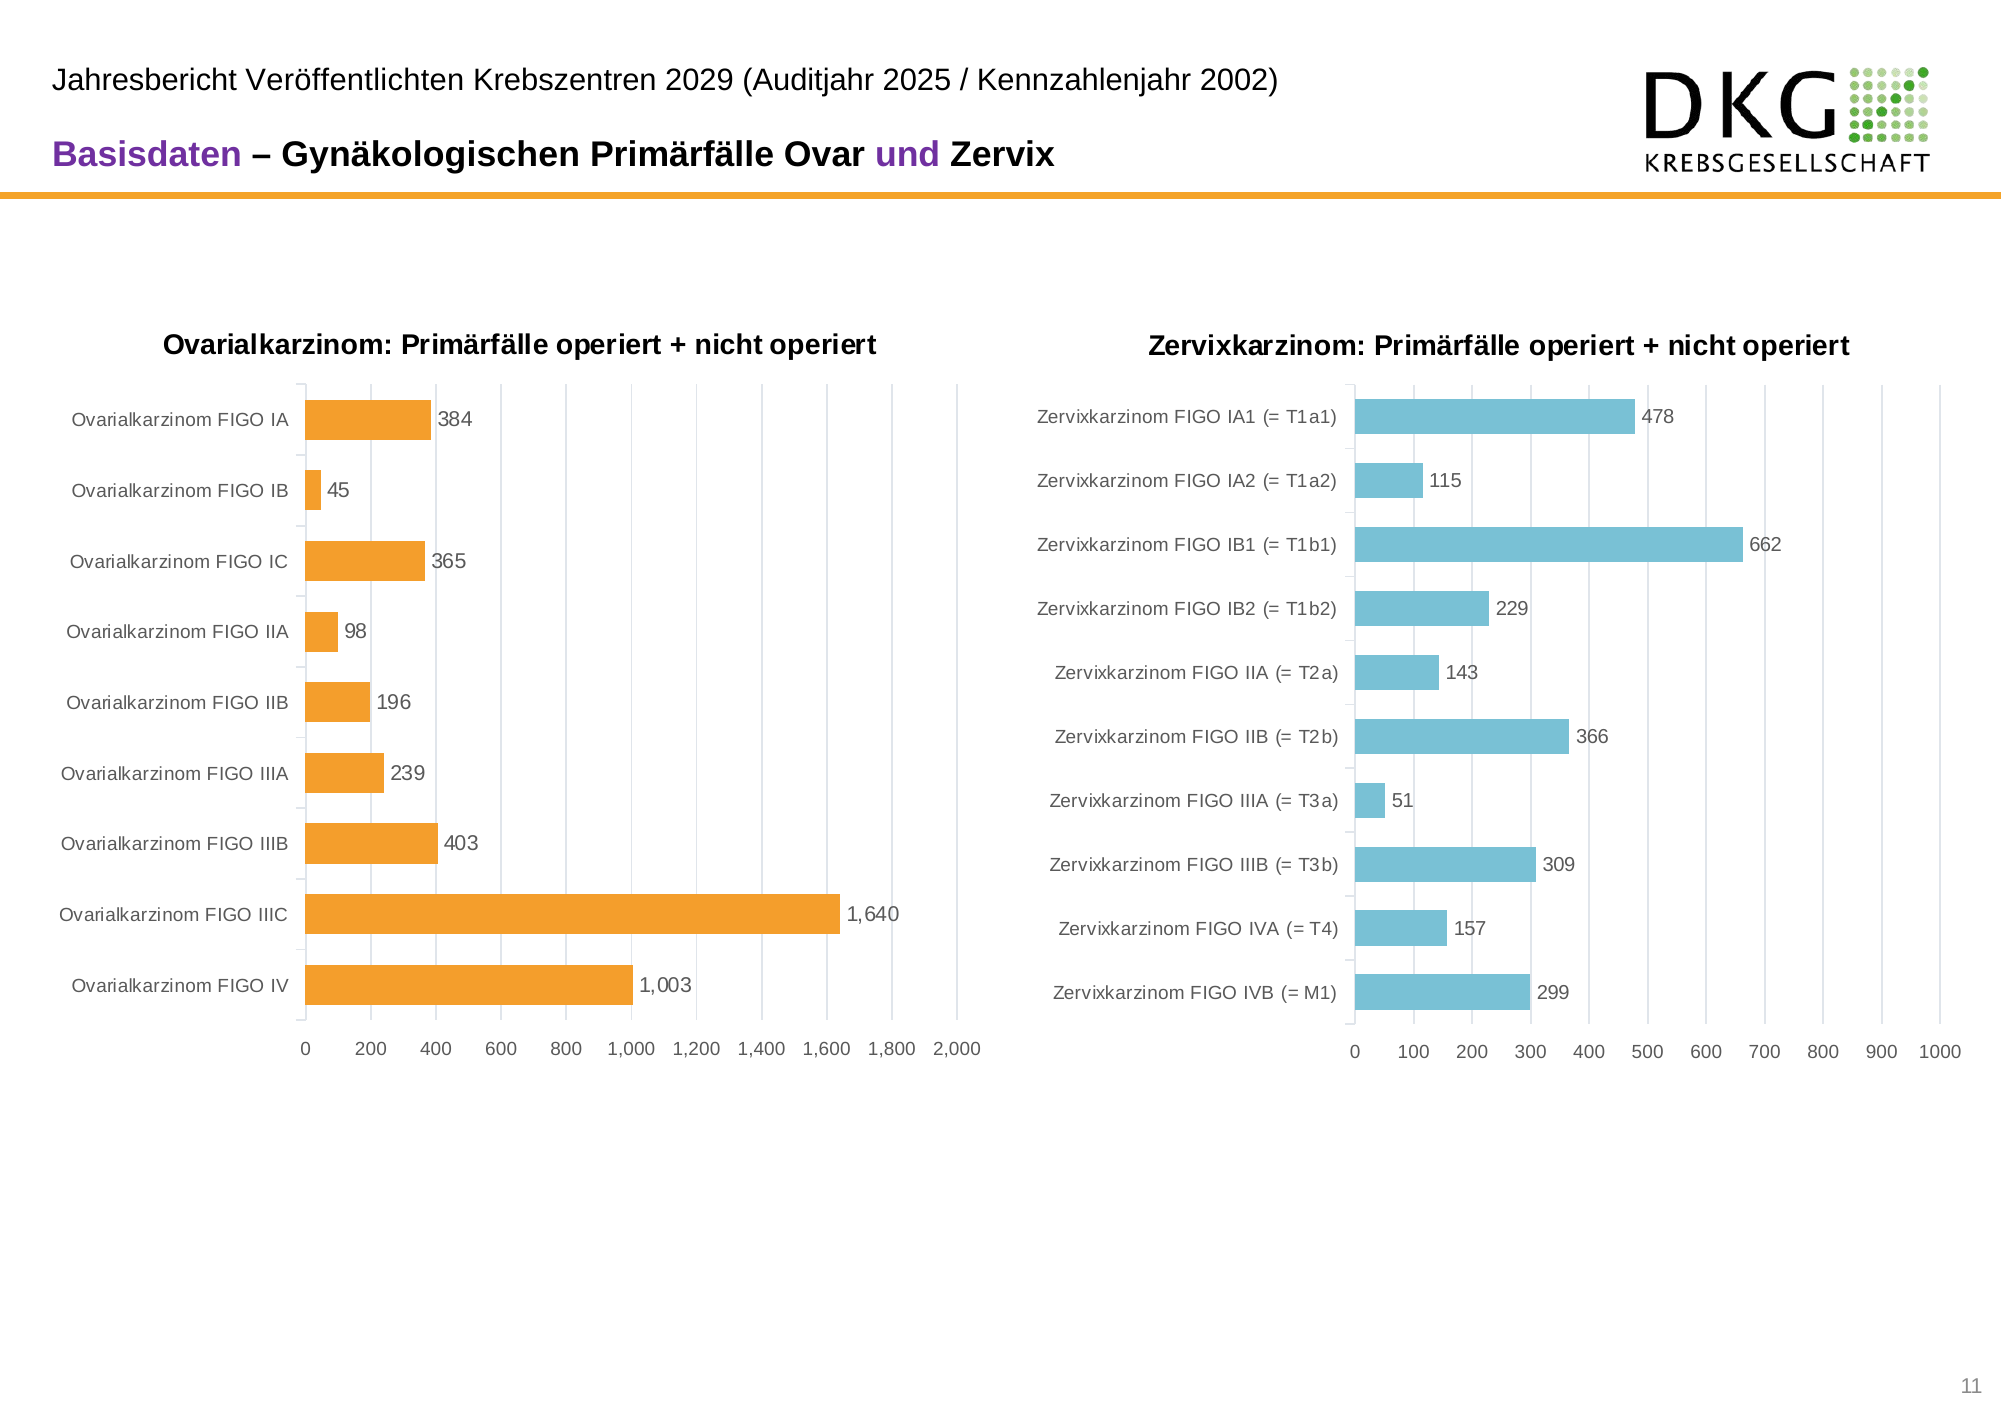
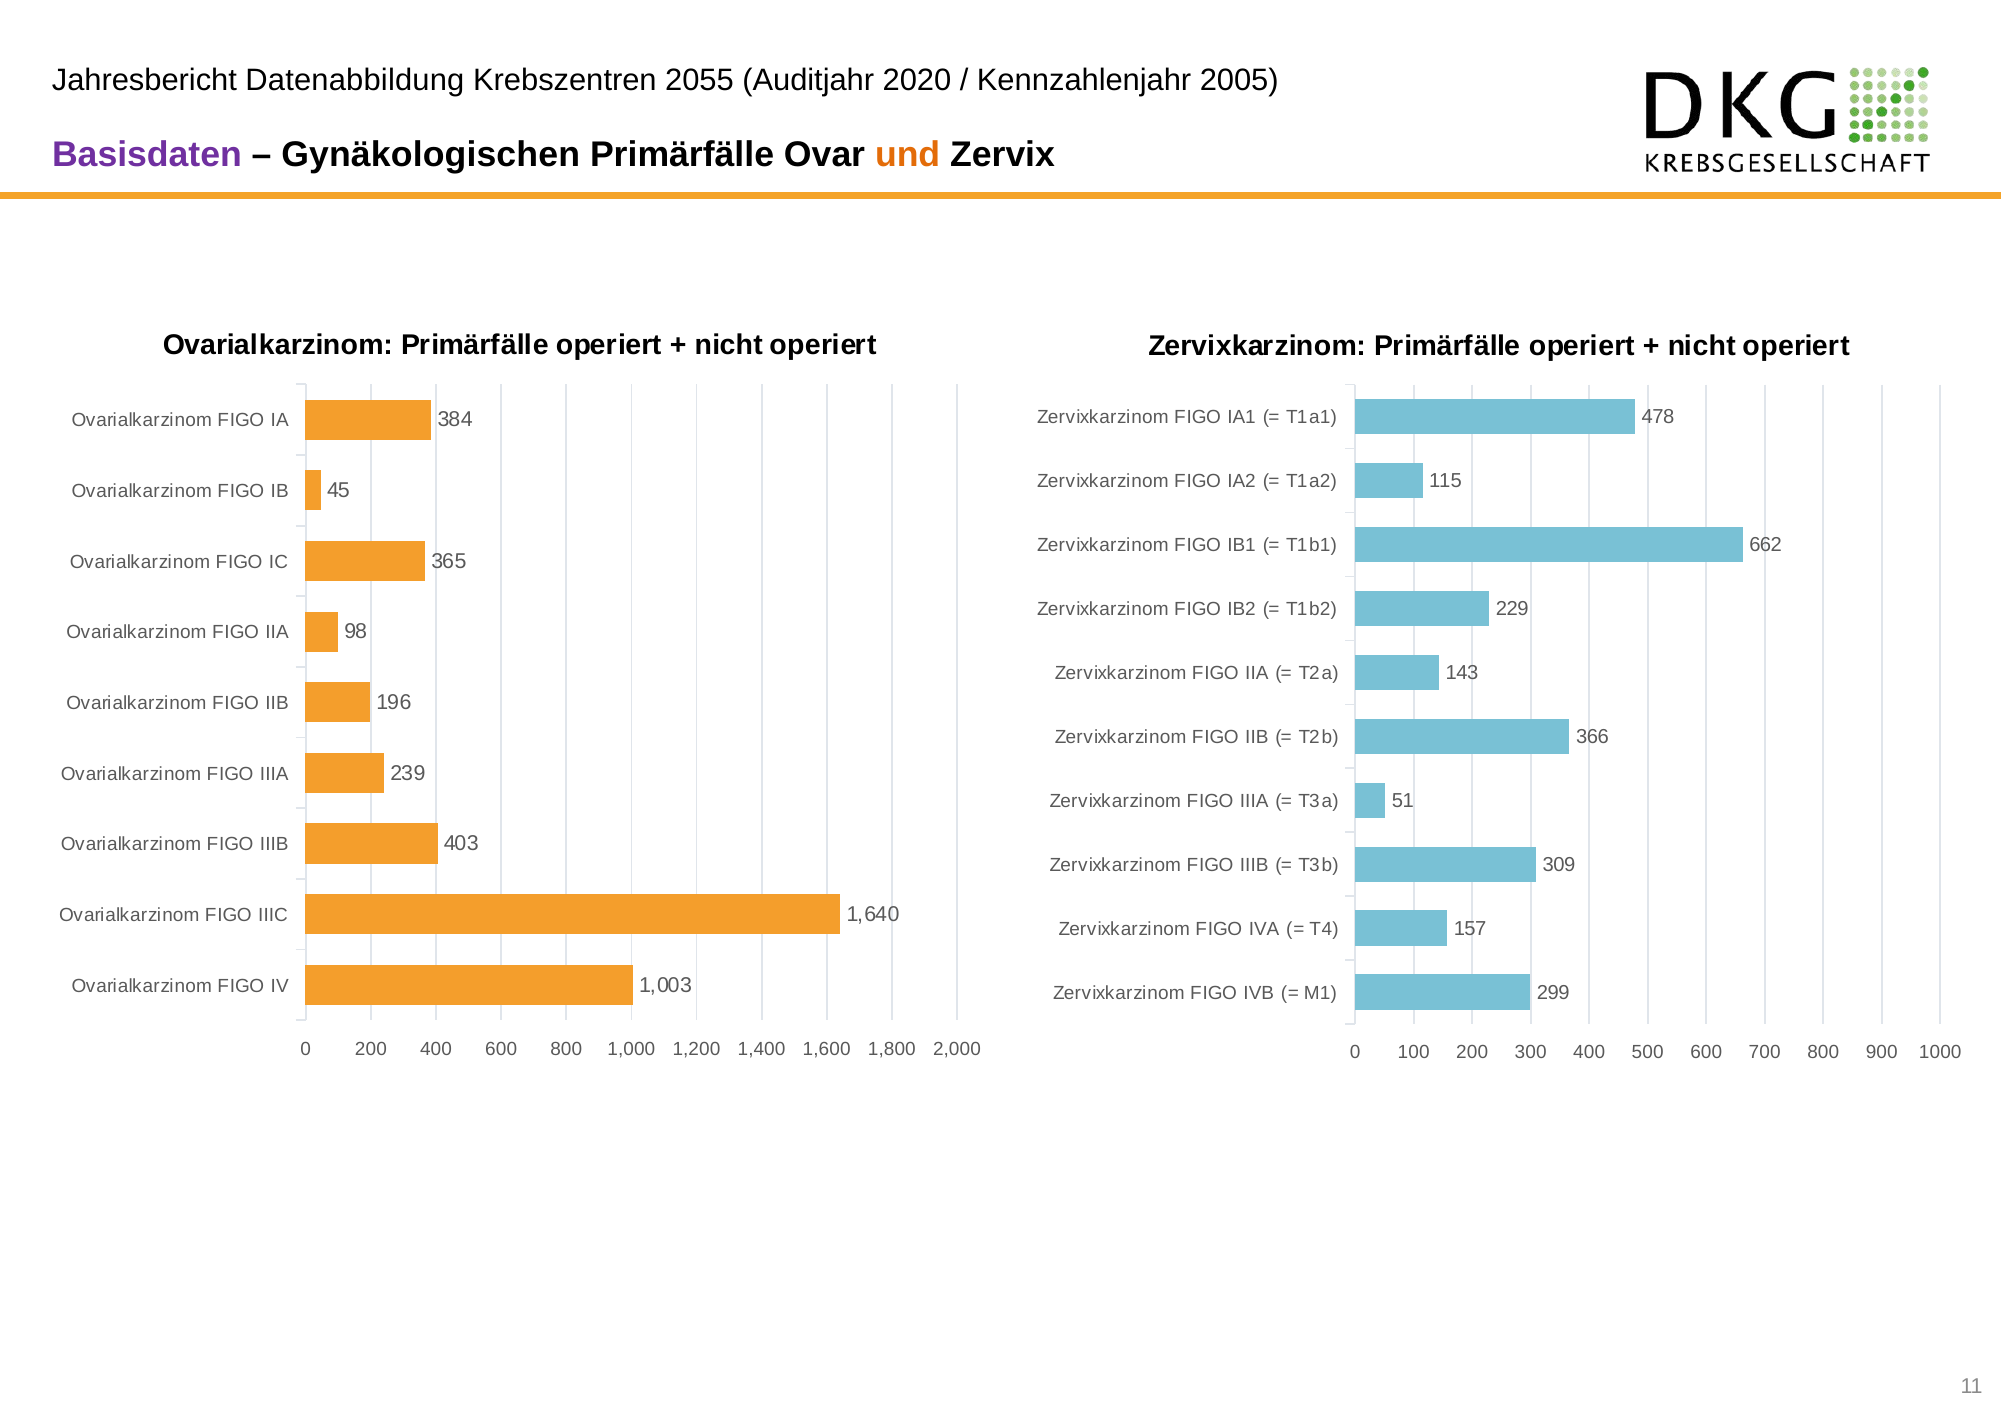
Veröffentlichten: Veröffentlichten -> Datenabbildung (355, 81)
2029: 2029 -> 2055 (699, 81)
2025: 2025 -> 2020 (917, 81)
2002: 2002 -> 2005 (1239, 81)
und colour: purple -> orange (908, 154)
